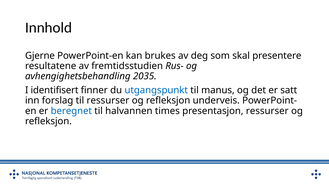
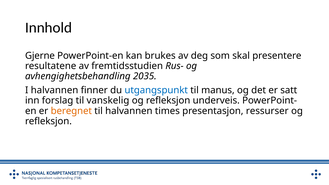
I identifisert: identifisert -> halvannen (55, 90)
til ressurser: ressurser -> vanskelig (108, 101)
beregnet colour: blue -> orange (71, 111)
